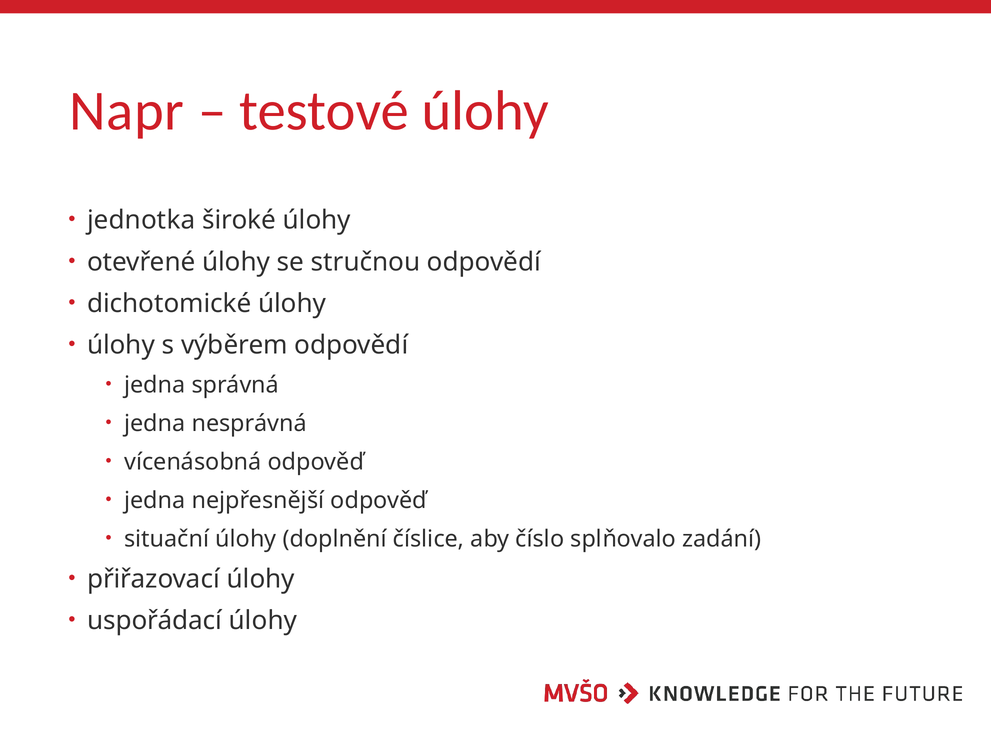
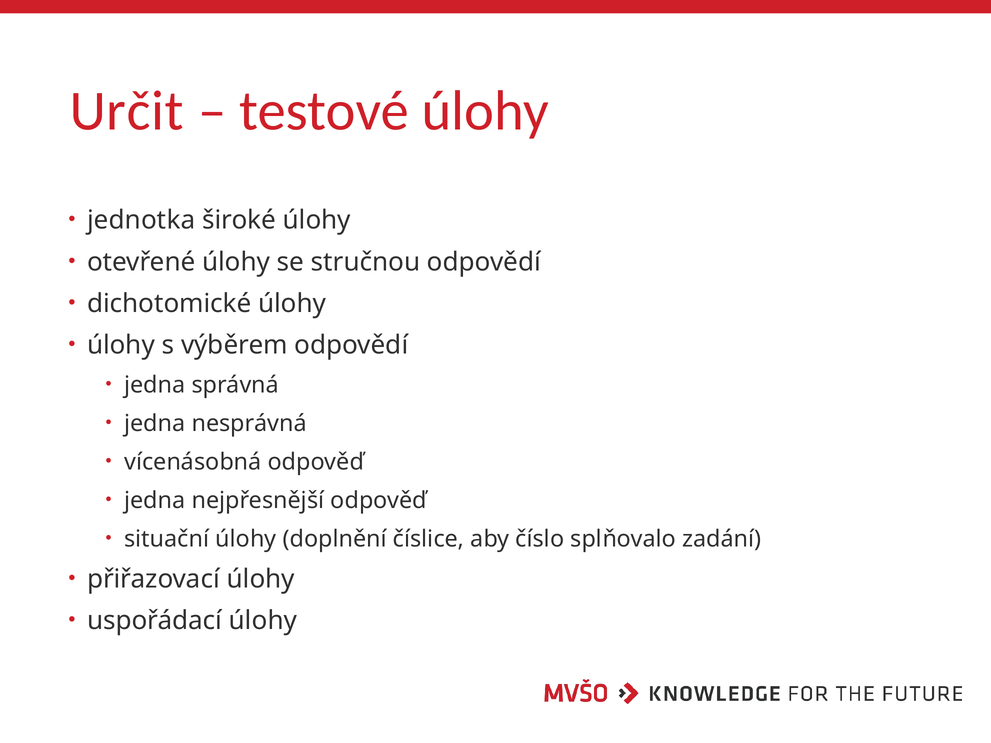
Napr: Napr -> Určit (127, 111)
